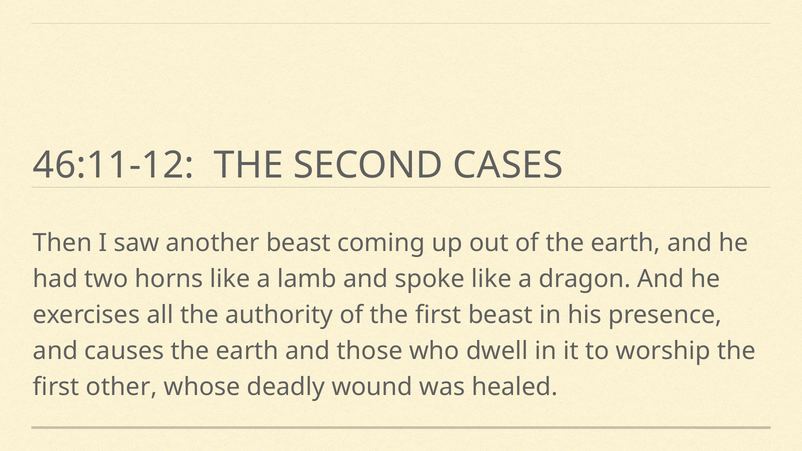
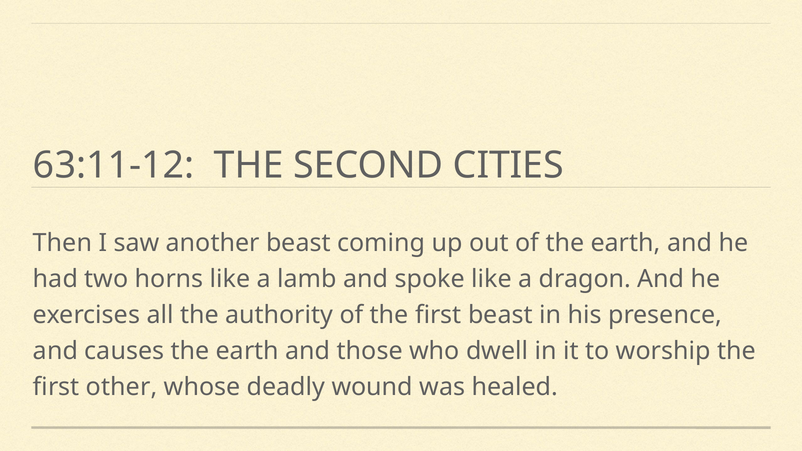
46:11-12: 46:11-12 -> 63:11-12 (114, 165)
CASES: CASES -> CITIES (508, 165)
